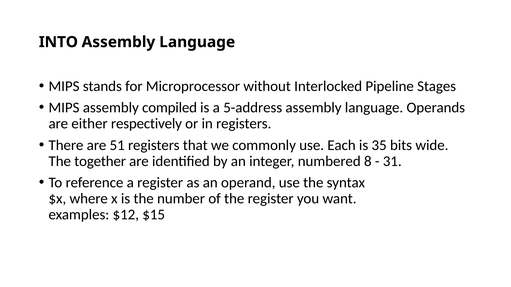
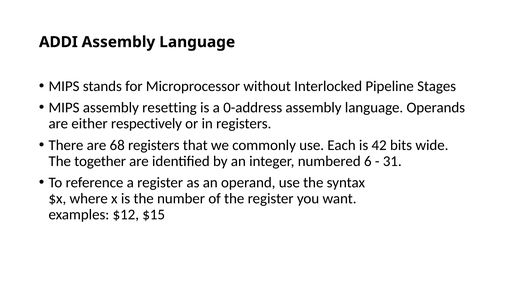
INTO: INTO -> ADDI (58, 42)
compiled: compiled -> resetting (169, 108)
5-address: 5-address -> 0-address (253, 108)
51: 51 -> 68 (117, 145)
35: 35 -> 42 (379, 145)
8: 8 -> 6 (368, 161)
